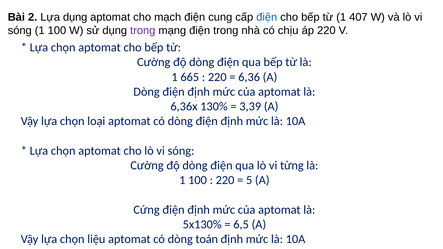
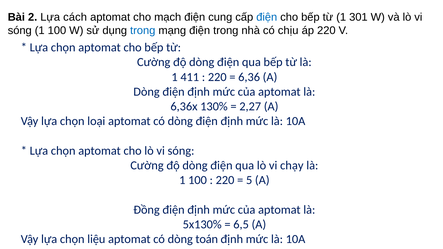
Lựa dụng: dụng -> cách (75, 17)
407: 407 -> 301 (358, 17)
trong colour: purple -> blue (143, 30)
665: 665 -> 411 (190, 77)
3,39: 3,39 -> 2,27 (250, 107)
từng: từng -> chạy (292, 166)
Cứng: Cứng -> Đồng (147, 210)
